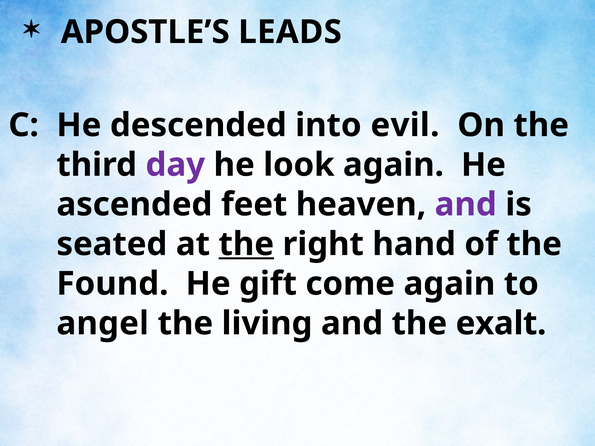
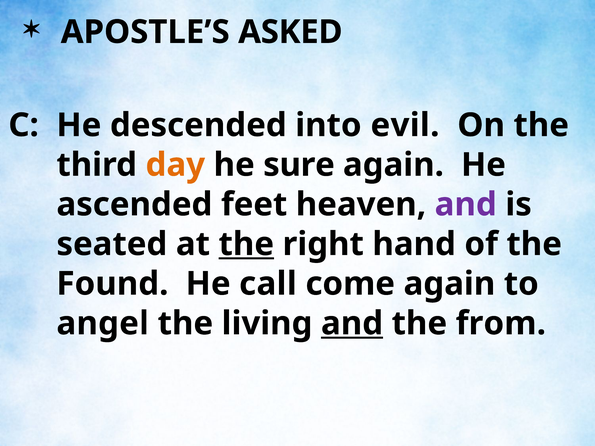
LEADS: LEADS -> ASKED (290, 32)
day colour: purple -> orange (175, 165)
look: look -> sure (299, 165)
gift: gift -> call (268, 284)
and underline: none -> present (352, 324)
exalt: exalt -> from (501, 324)
